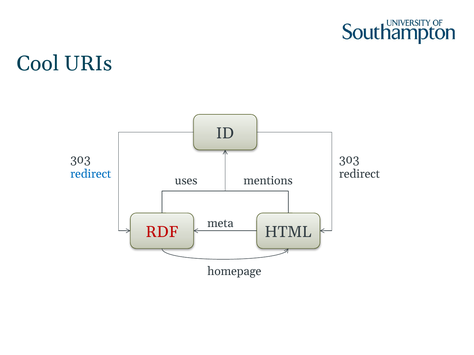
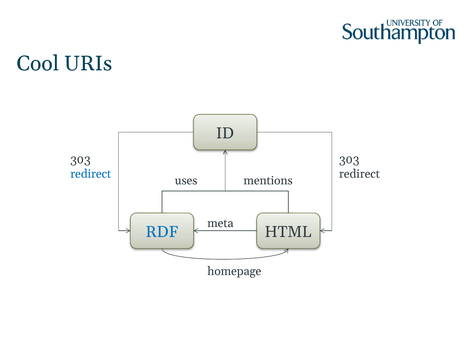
RDF colour: red -> blue (162, 232)
